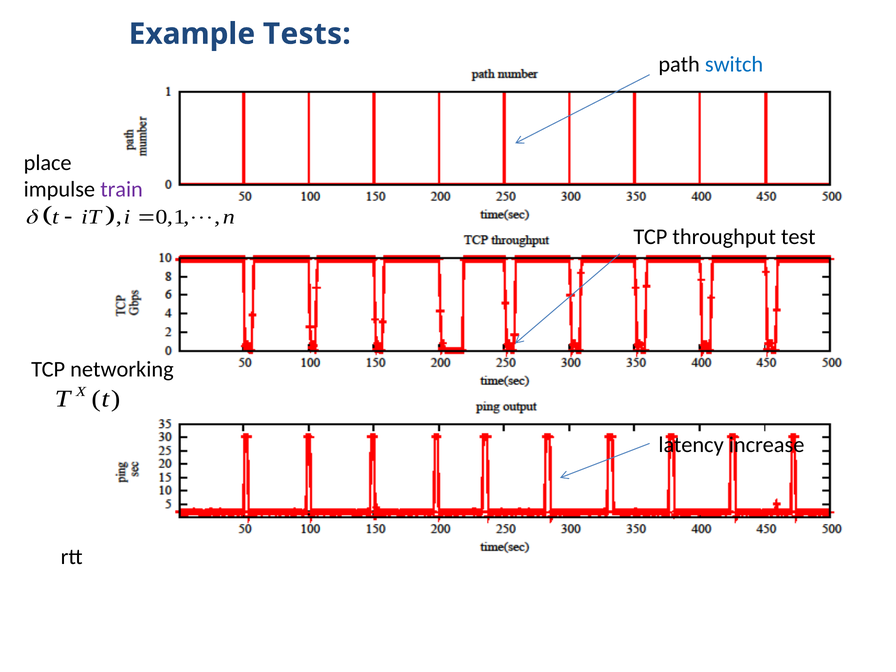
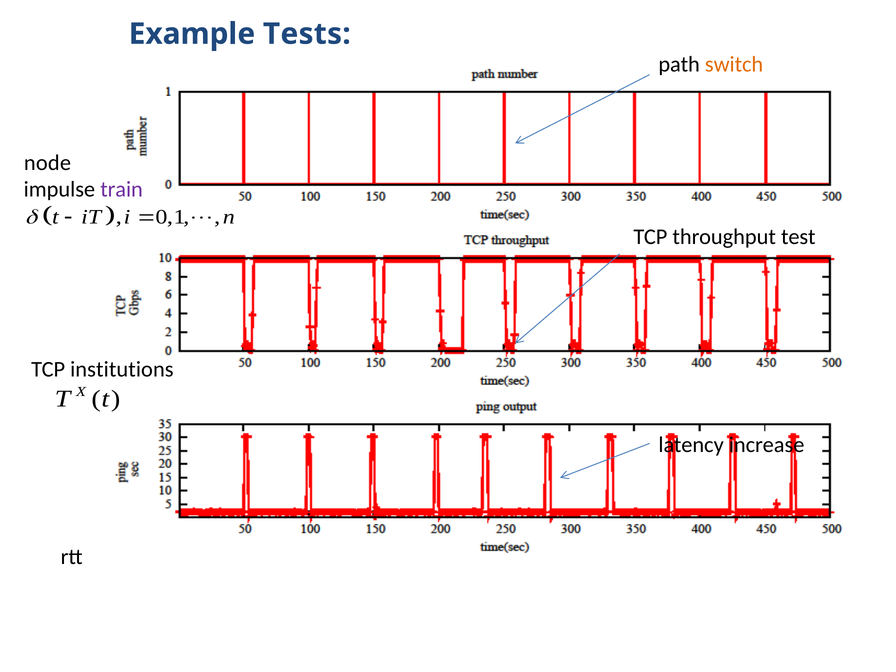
switch colour: blue -> orange (734, 64)
place: place -> node (48, 163)
networking: networking -> institutions (122, 369)
